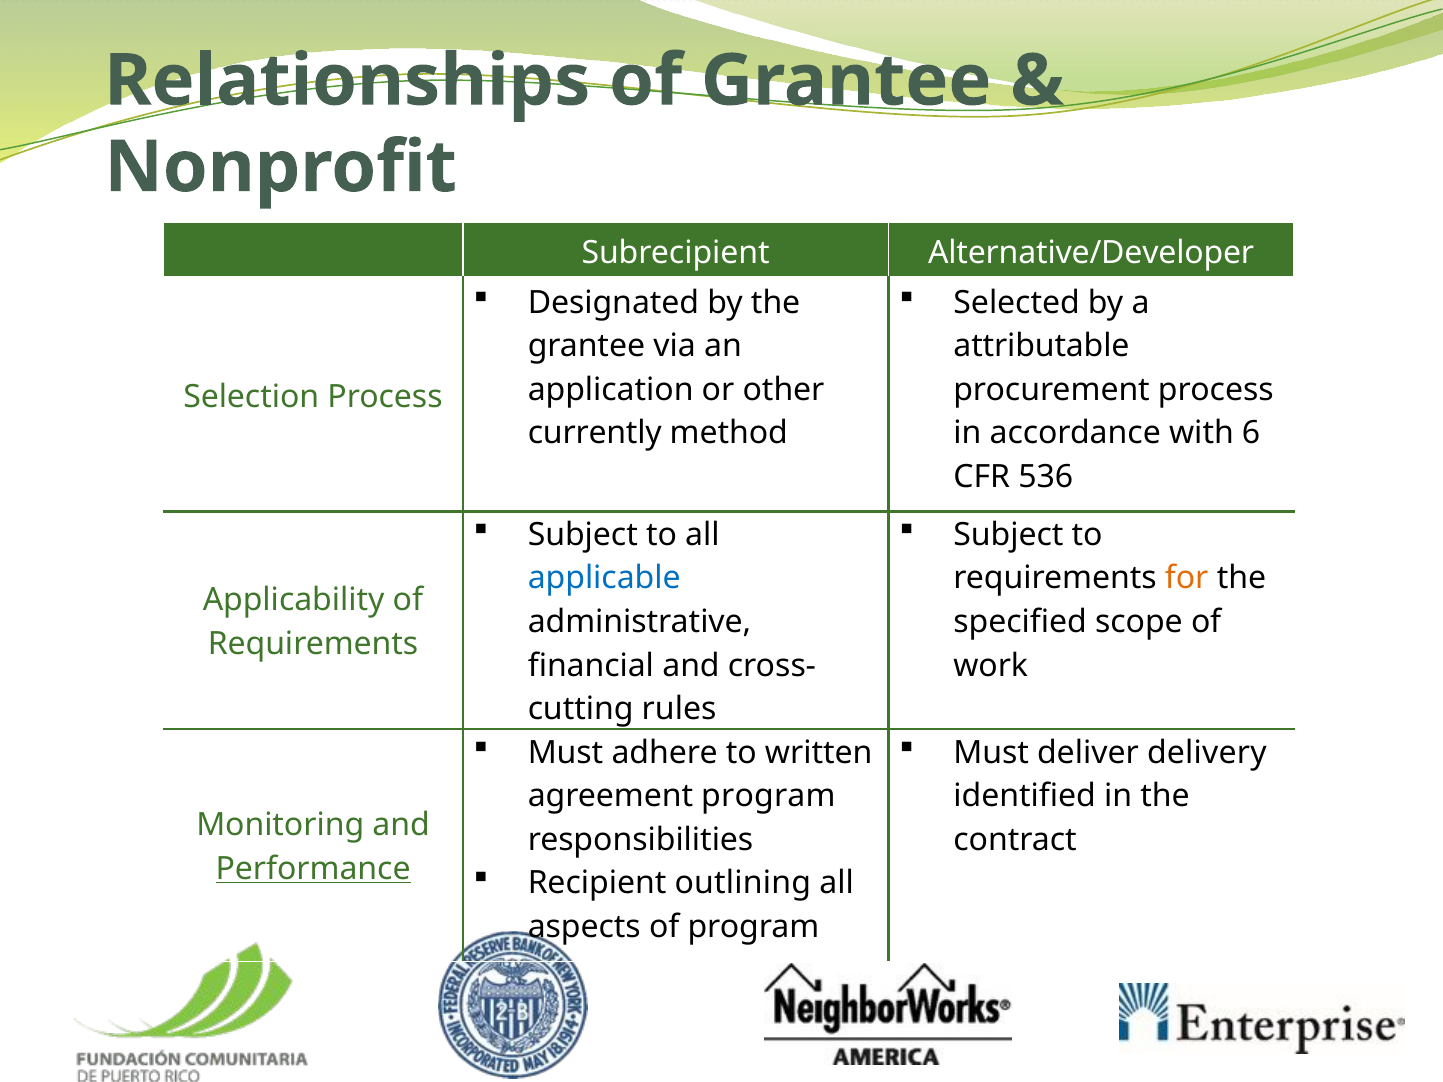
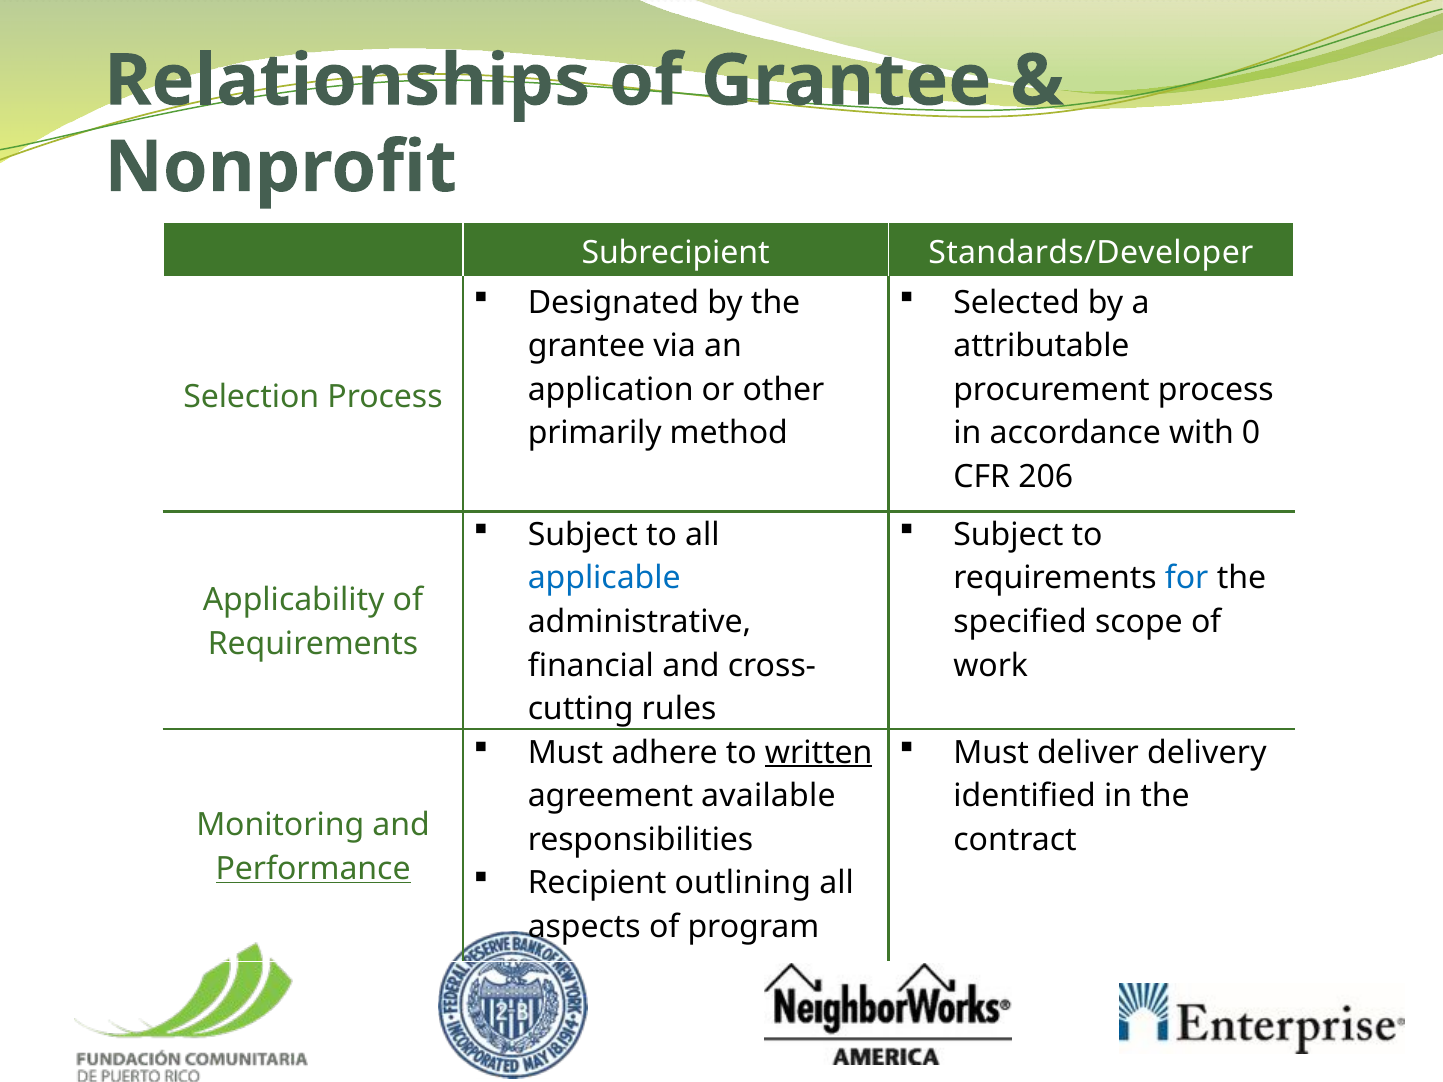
Alternative/Developer: Alternative/Developer -> Standards/Developer (1091, 253)
currently: currently -> primarily (595, 433)
6: 6 -> 0 (1251, 433)
536: 536 -> 206 (1046, 477)
for colour: orange -> blue (1187, 579)
written underline: none -> present (819, 753)
agreement program: program -> available (768, 796)
